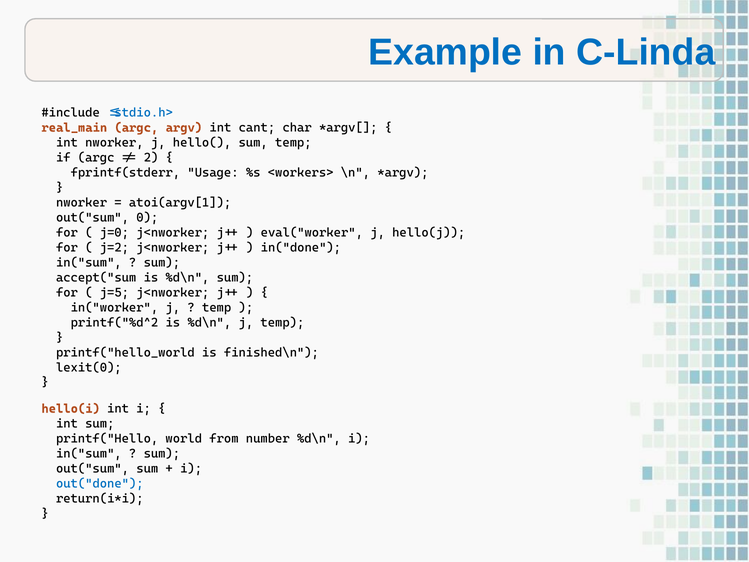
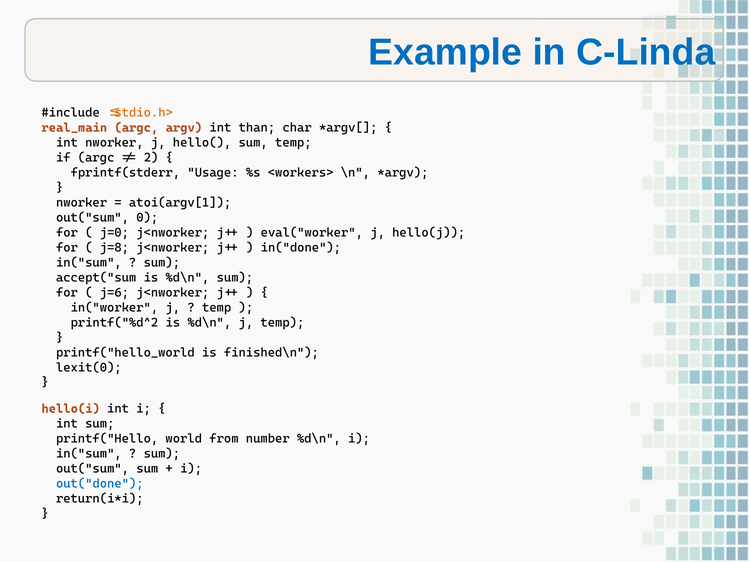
<stdio.h> colour: blue -> orange (140, 113)
cant: cant -> than (257, 128)
j=2: j=2 -> j=8 (114, 247)
j=5: j=5 -> j=6 (114, 292)
